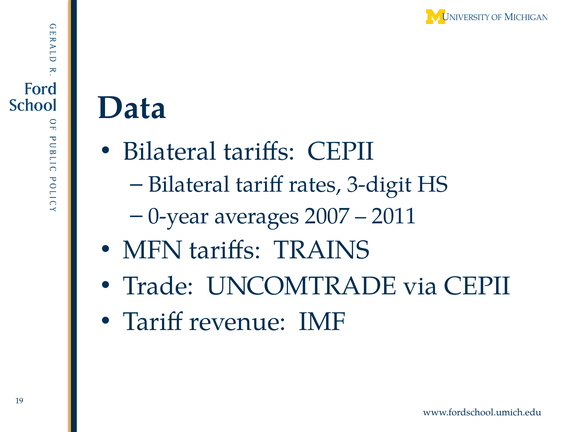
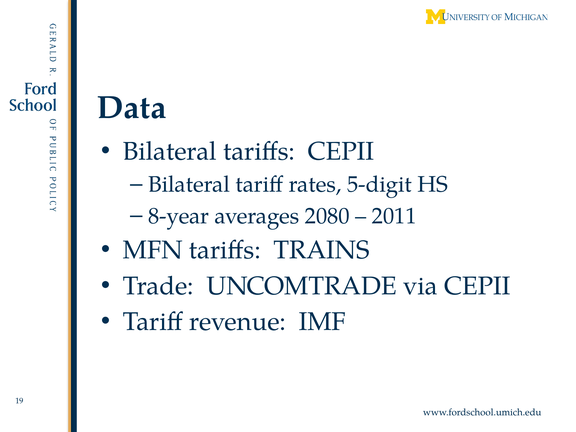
3-digit: 3-digit -> 5-digit (380, 185)
0-year: 0-year -> 8-year (179, 216)
2007: 2007 -> 2080 (327, 216)
